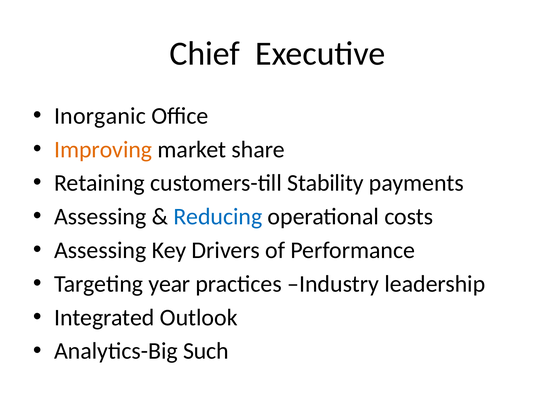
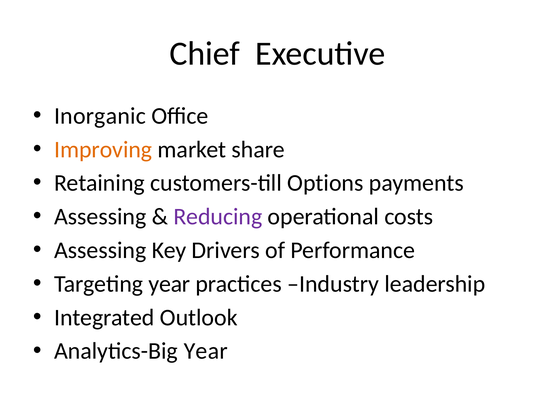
Stability: Stability -> Options (325, 183)
Reducing colour: blue -> purple (218, 217)
Analytics-Big Such: Such -> Year (206, 351)
